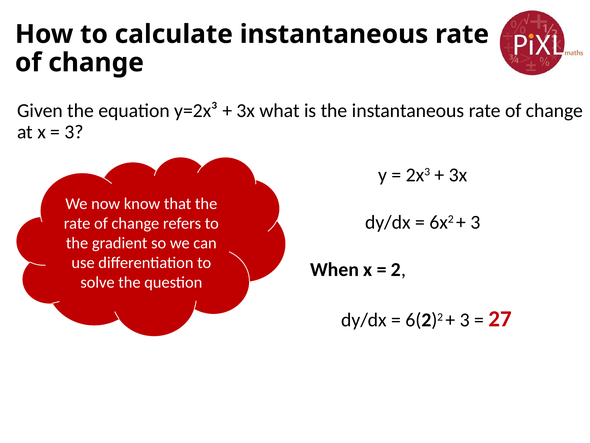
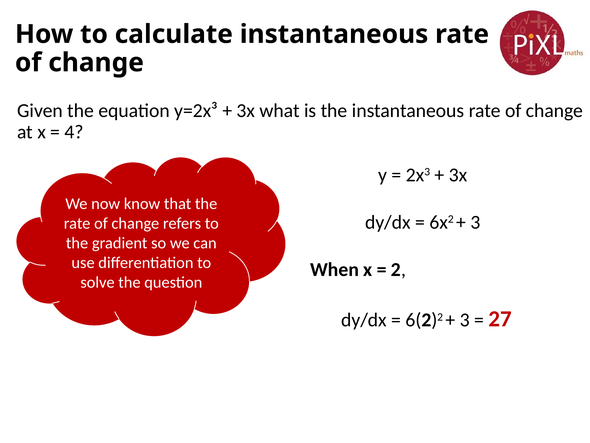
3: 3 -> 4 (74, 132)
